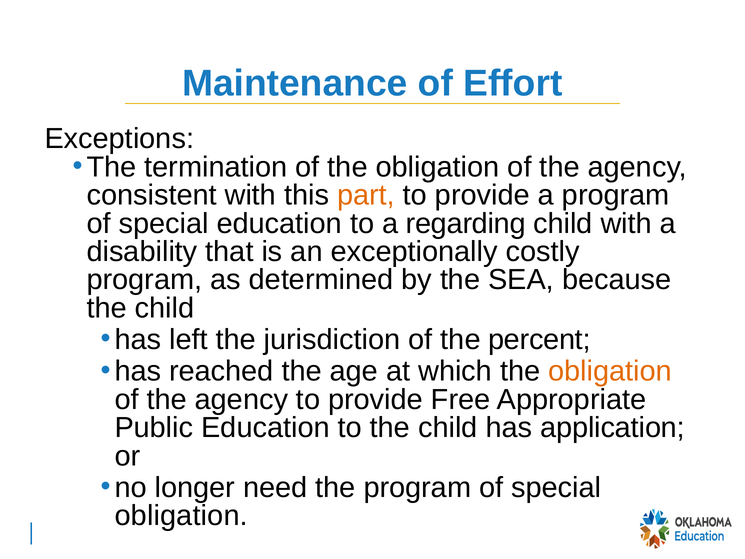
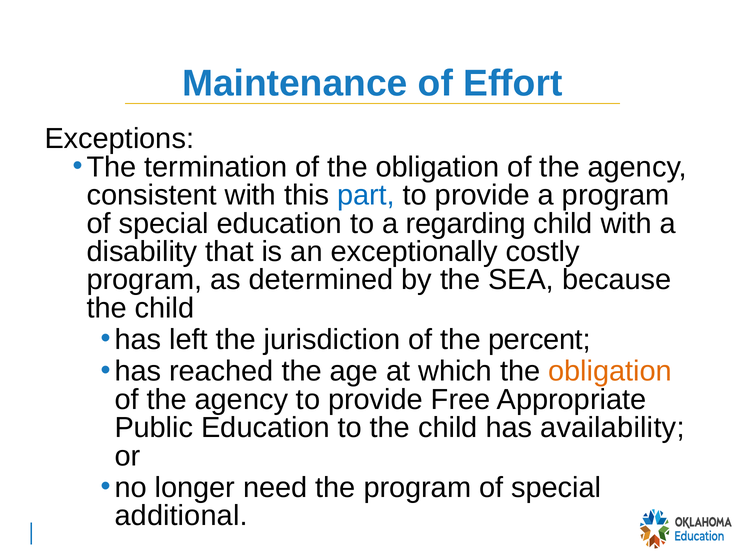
part colour: orange -> blue (366, 195)
application: application -> availability (612, 428)
obligation: obligation -> additional (181, 516)
